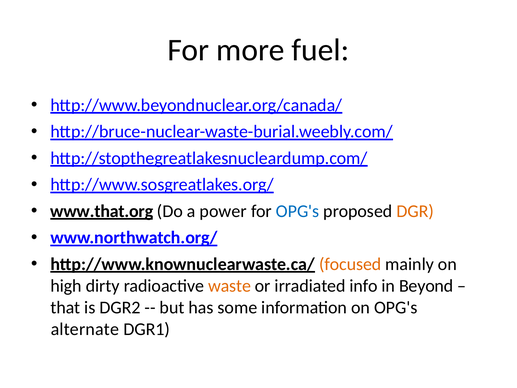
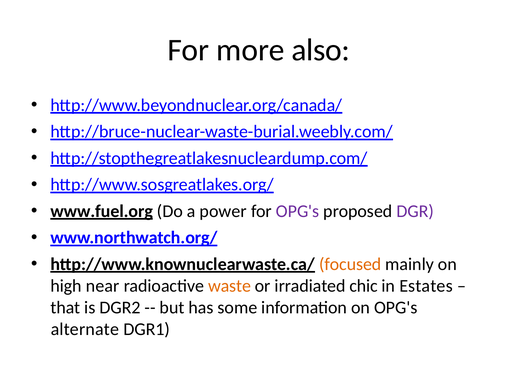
fuel: fuel -> also (321, 50)
www.that.org: www.that.org -> www.fuel.org (102, 211)
OPG's colour: blue -> purple (298, 211)
DGR colour: orange -> purple (415, 211)
dirty: dirty -> near (103, 286)
info: info -> chic (364, 286)
Beyond: Beyond -> Estates (426, 286)
